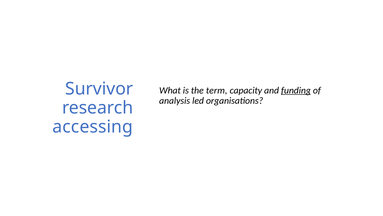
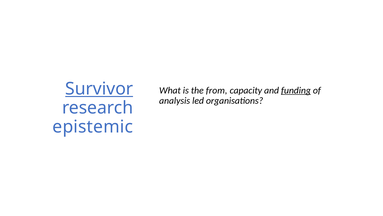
Survivor underline: none -> present (99, 89)
term: term -> from (217, 90)
accessing: accessing -> epistemic (93, 127)
